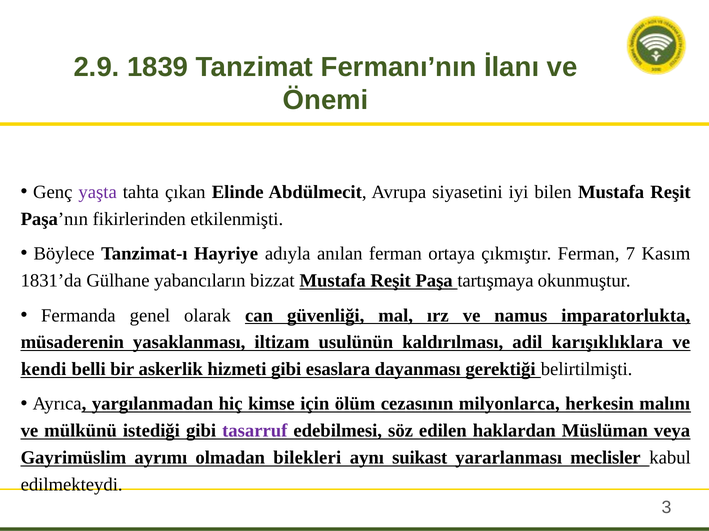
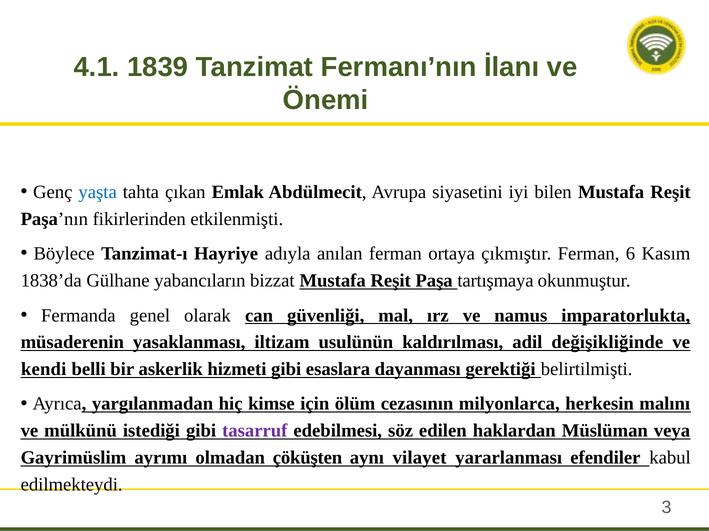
2.9: 2.9 -> 4.1 (97, 67)
yaşta colour: purple -> blue (98, 192)
Elinde: Elinde -> Emlak (238, 192)
7: 7 -> 6 (631, 254)
1831’da: 1831’da -> 1838’da (51, 281)
karışıklıklara: karışıklıklara -> değişikliğinde (607, 343)
bilekleri: bilekleri -> çöküşten (307, 458)
suikast: suikast -> vilayet (420, 458)
meclisler: meclisler -> efendiler (605, 458)
